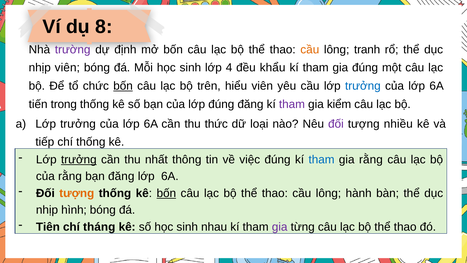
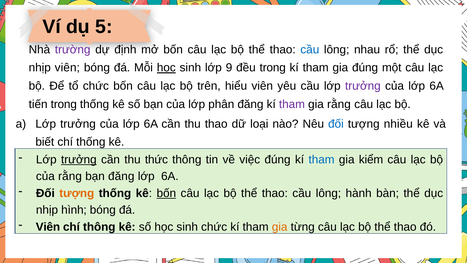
8: 8 -> 5 (104, 27)
cầu colour: orange -> blue (310, 50)
tranh: tranh -> nhau (367, 50)
học underline: none -> present (166, 68)
4: 4 -> 9 (229, 68)
đều khẩu: khẩu -> trong (273, 68)
bốn underline: present -> none (123, 86)
trưởng colour: blue -> purple (363, 86)
lớp đúng: đúng -> phân (221, 104)
gia kiểm: kiểm -> rằng (339, 104)
thu thức: thức -> thao (216, 124)
đối colour: purple -> blue (336, 124)
tiếp: tiếp -> biết (45, 142)
nhất: nhất -> thức (156, 159)
gia rằng: rằng -> kiểm (371, 159)
Tiên: Tiên -> Viên (48, 227)
chí tháng: tháng -> thông (99, 227)
sinh nhau: nhau -> chức (214, 227)
gia colour: purple -> orange (280, 227)
